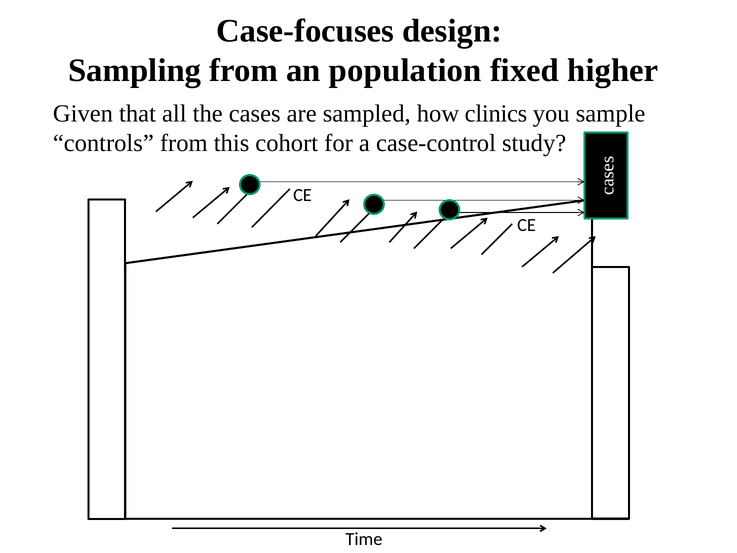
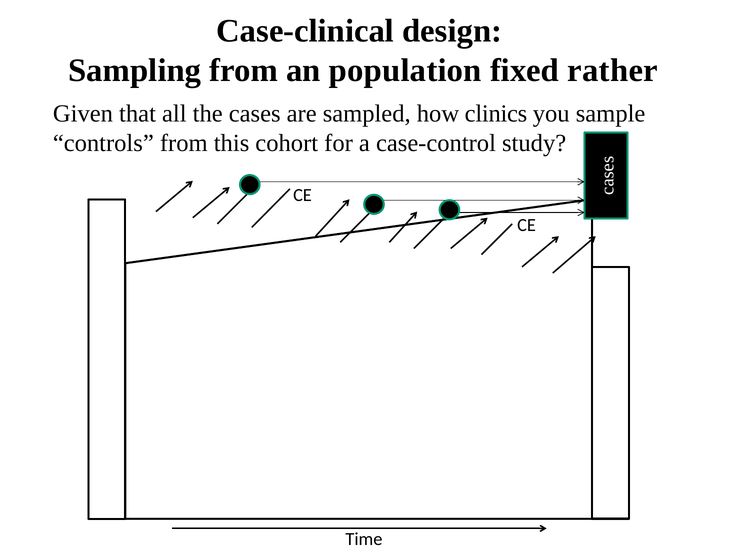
Case-focuses: Case-focuses -> Case-clinical (305, 31)
higher: higher -> rather (613, 70)
